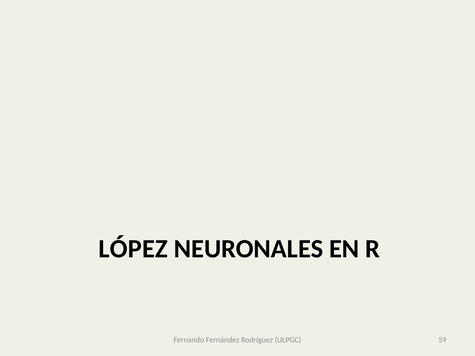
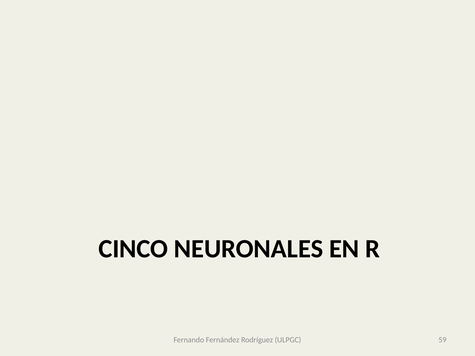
LÓPEZ: LÓPEZ -> CINCO (133, 249)
